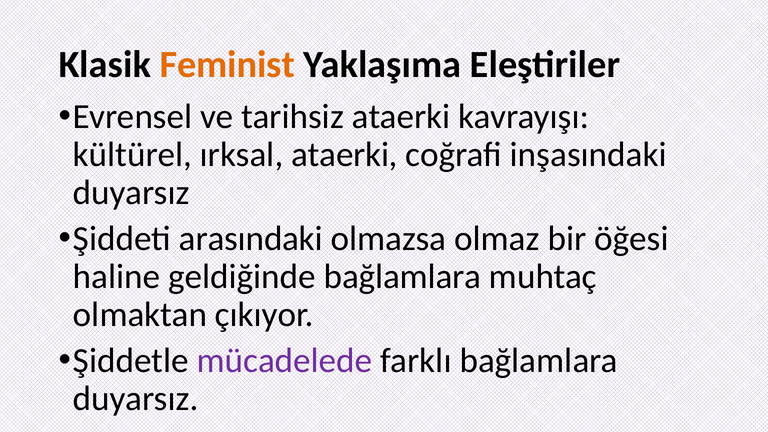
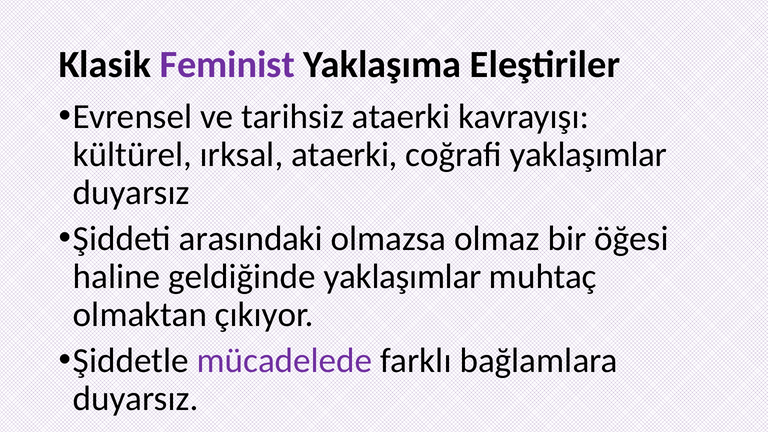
Feminist colour: orange -> purple (227, 65)
coğrafi inşasındaki: inşasındaki -> yaklaşımlar (588, 155)
geldiğinde bağlamlara: bağlamlara -> yaklaşımlar (403, 277)
